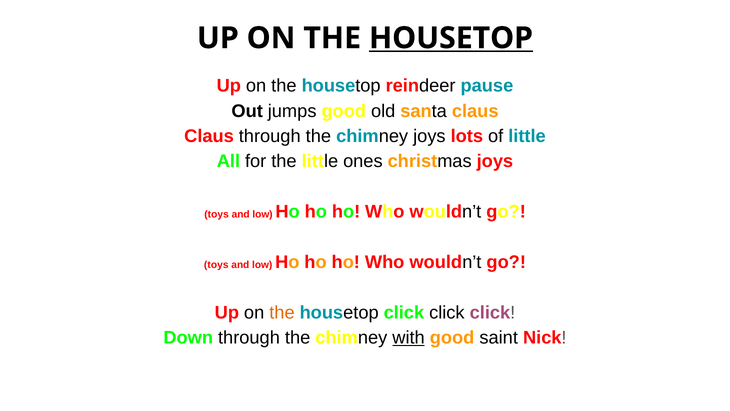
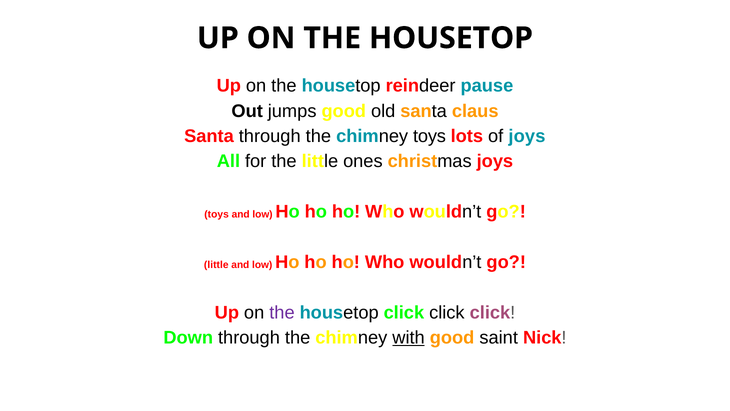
HOUSETOP underline: present -> none (451, 38)
Claus: Claus -> Santa (209, 136)
chimney joys: joys -> toys (429, 136)
of little: little -> joys (527, 136)
toys: toys -> little (216, 265)
the colour: orange -> purple (282, 312)
